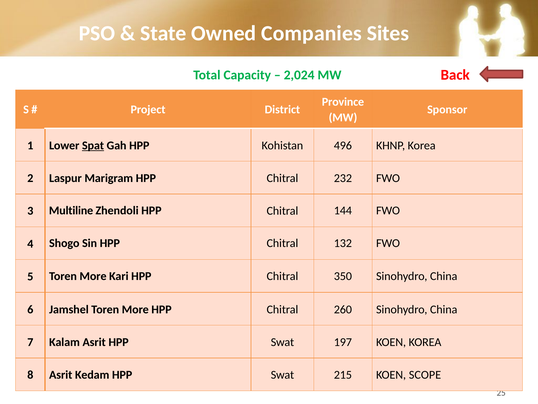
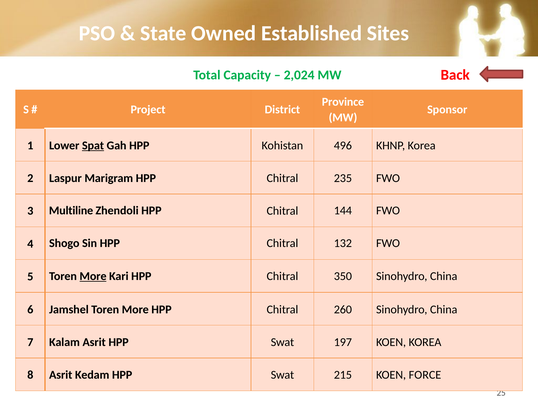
Companies: Companies -> Established (312, 33)
232: 232 -> 235 (343, 178)
More underline: none -> present (93, 276)
SCOPE: SCOPE -> FORCE (425, 375)
